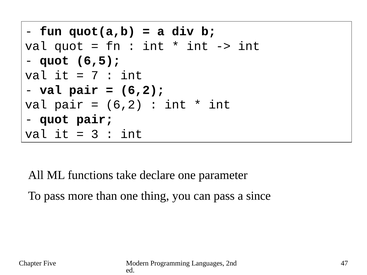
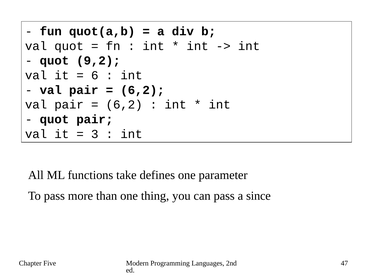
6,5: 6,5 -> 9,2 (98, 61)
7: 7 -> 6 (95, 75)
declare: declare -> defines (157, 175)
